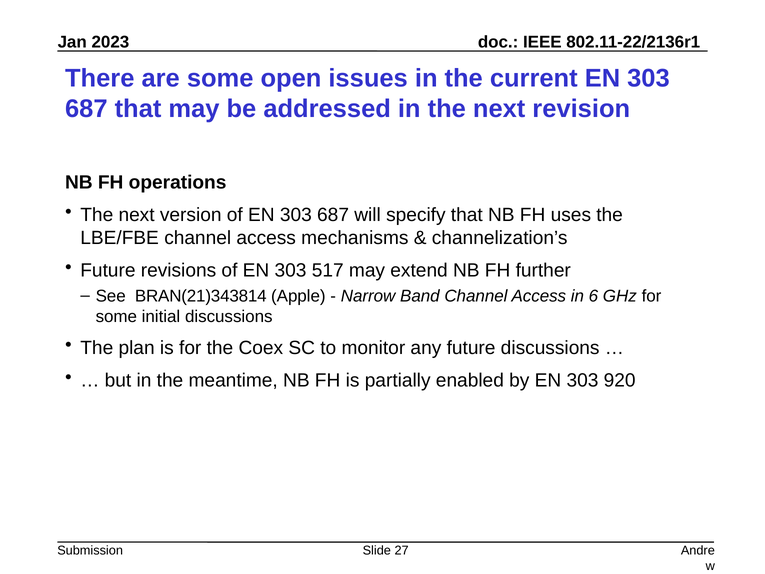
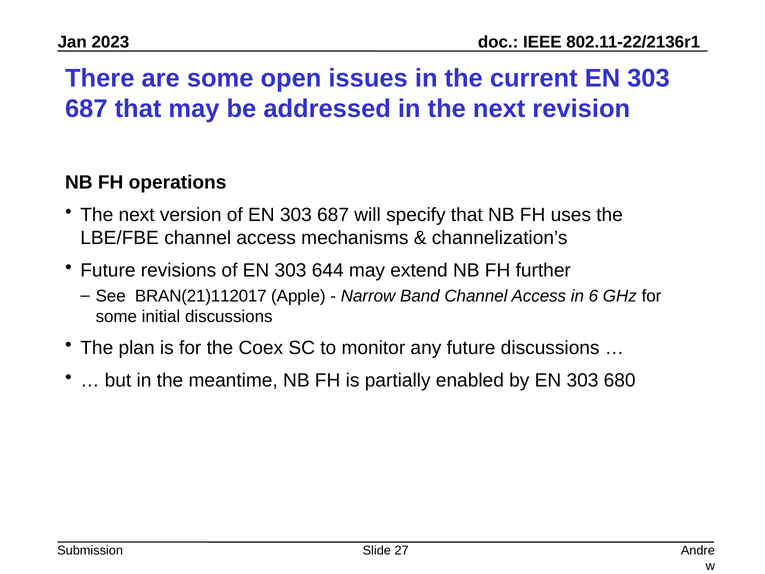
517: 517 -> 644 (328, 270)
BRAN(21)343814: BRAN(21)343814 -> BRAN(21)112017 (201, 296)
920: 920 -> 680 (620, 380)
